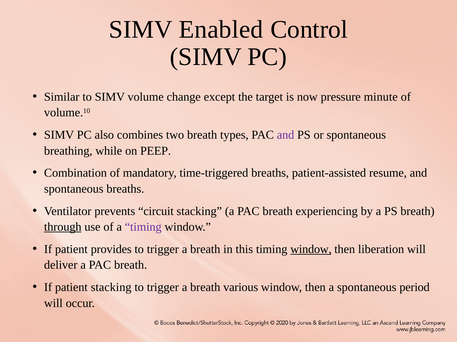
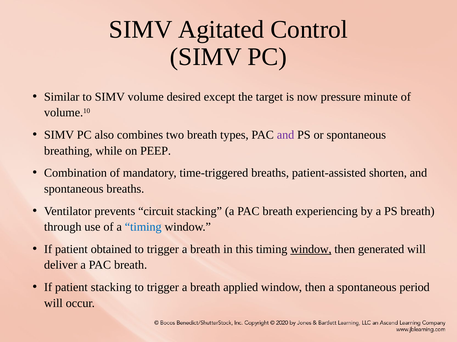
Enabled: Enabled -> Agitated (221, 30)
change: change -> desired (184, 97)
resume: resume -> shorten (388, 173)
through underline: present -> none (63, 227)
timing colour: purple -> blue (143, 227)
provides: provides -> obtained (111, 250)
liberation: liberation -> generated (381, 250)
various: various -> applied (241, 288)
